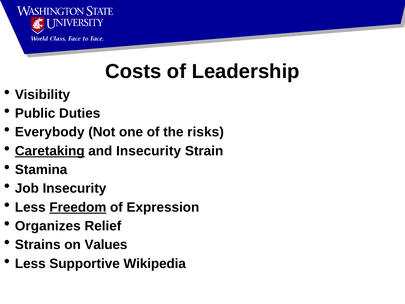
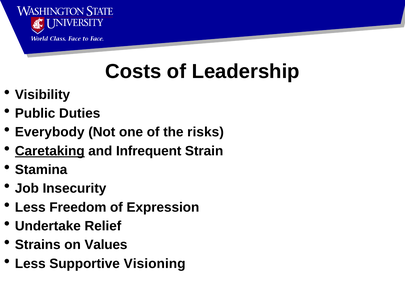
and Insecurity: Insecurity -> Infrequent (149, 151)
Freedom underline: present -> none (78, 207)
Organizes: Organizes -> Undertake (48, 226)
Wikipedia: Wikipedia -> Visioning (155, 263)
